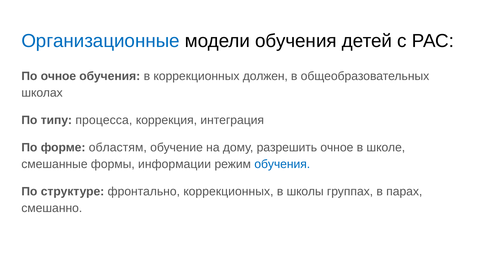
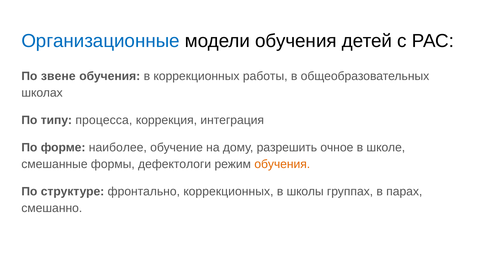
По очное: очное -> звене (58, 76)
должен: должен -> работы (265, 76)
областям: областям -> наиболее (118, 148)
информации: информации -> дефектологи (175, 164)
обучения colour: blue -> orange (282, 164)
